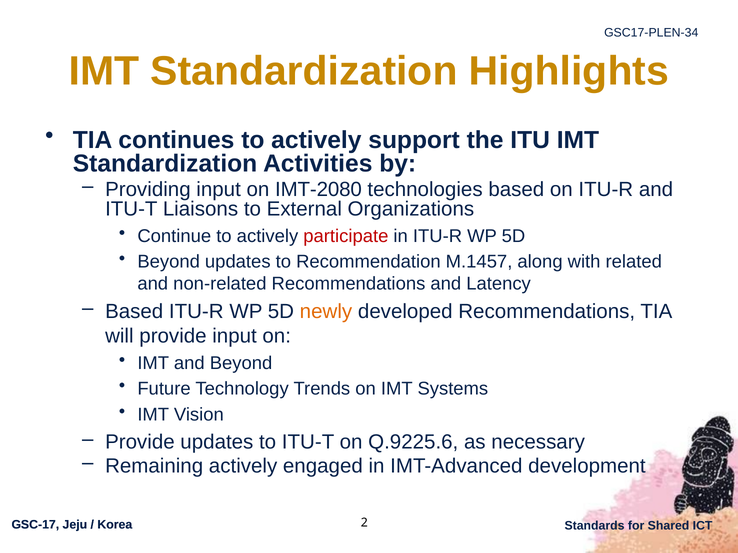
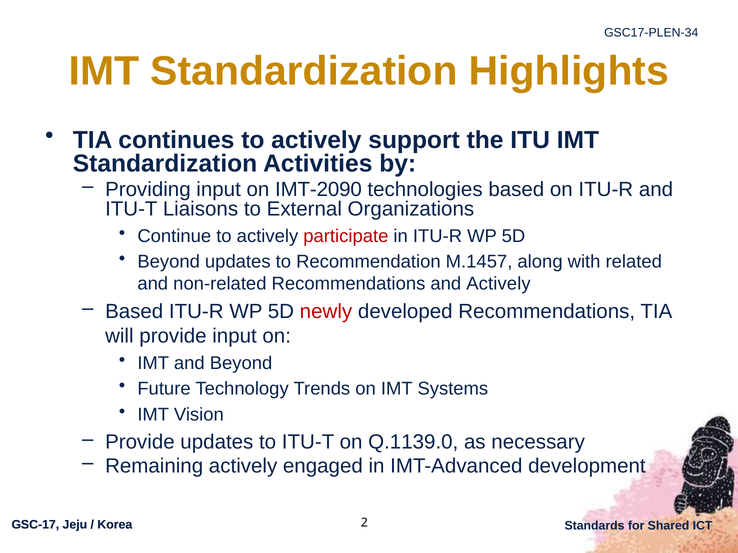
IMT-2080: IMT-2080 -> IMT-2090 (318, 190)
and Latency: Latency -> Actively (498, 284)
newly colour: orange -> red (326, 312)
Q.9225.6: Q.9225.6 -> Q.1139.0 (413, 443)
